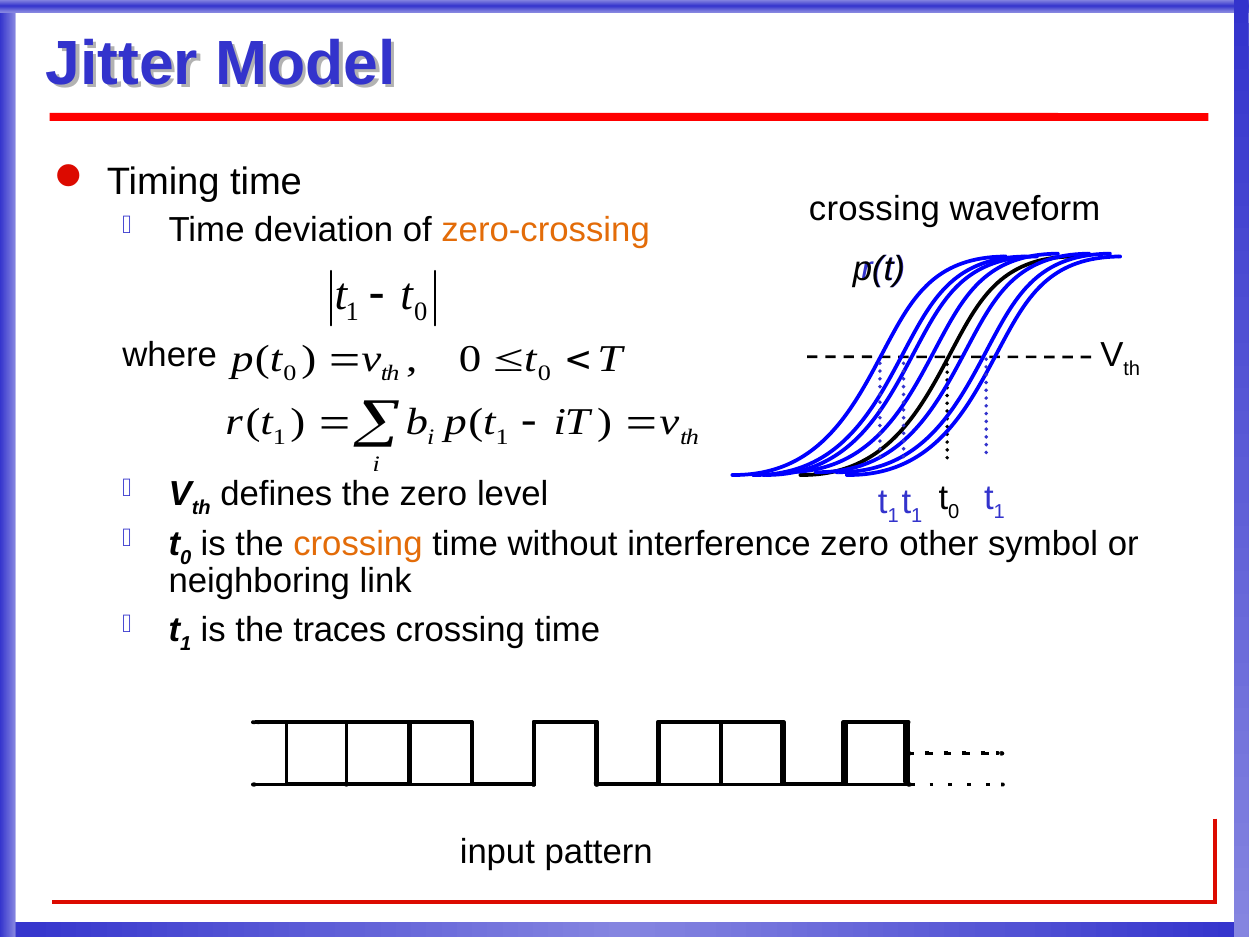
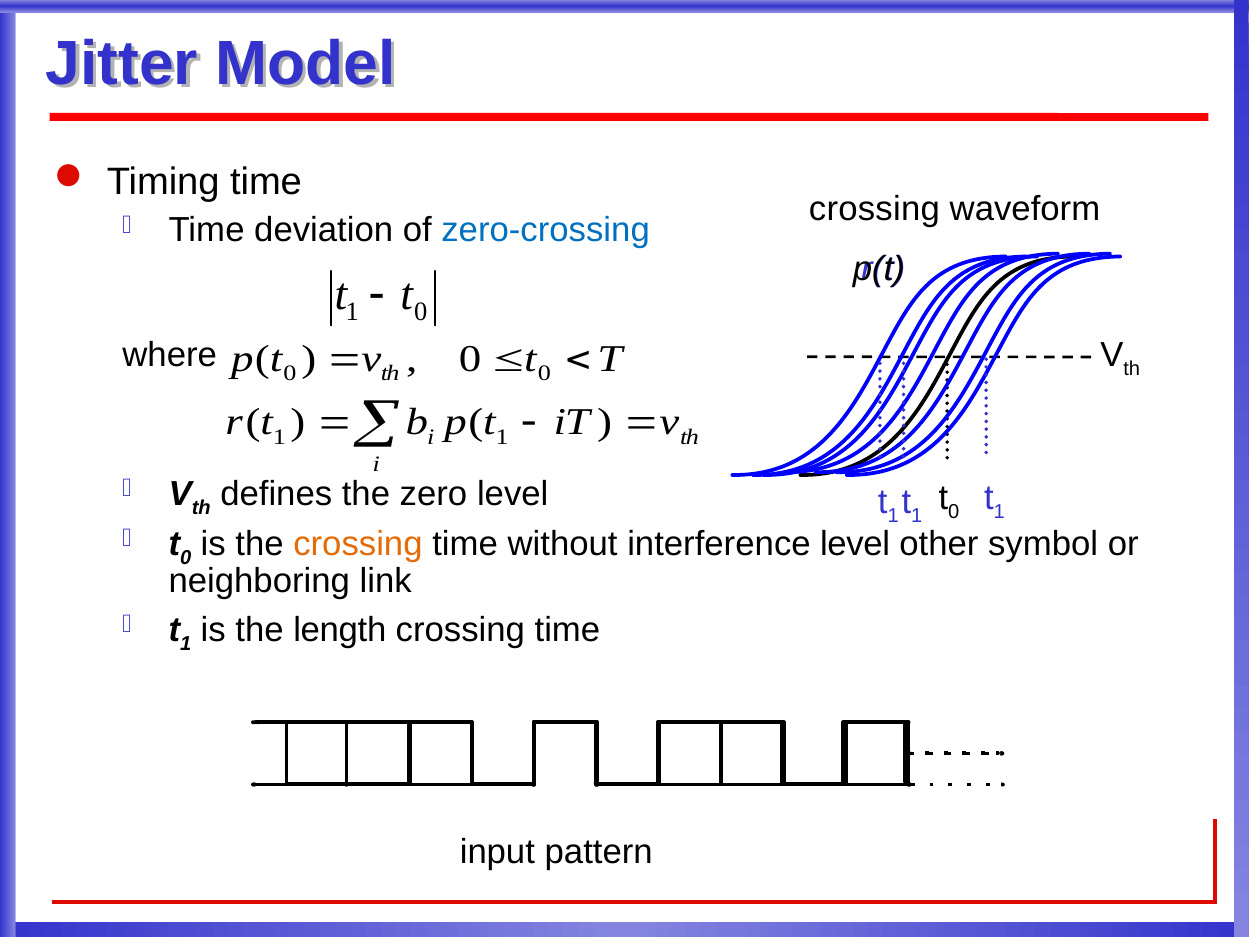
zero-crossing colour: orange -> blue (546, 230)
interference zero: zero -> level (855, 544)
traces: traces -> length (340, 630)
